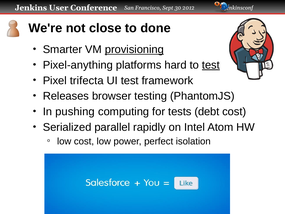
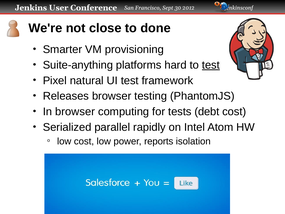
provisioning underline: present -> none (134, 49)
Pixel-anything: Pixel-anything -> Suite-anything (78, 65)
trifecta: trifecta -> natural (87, 80)
In pushing: pushing -> browser (75, 112)
perfect: perfect -> reports (159, 141)
